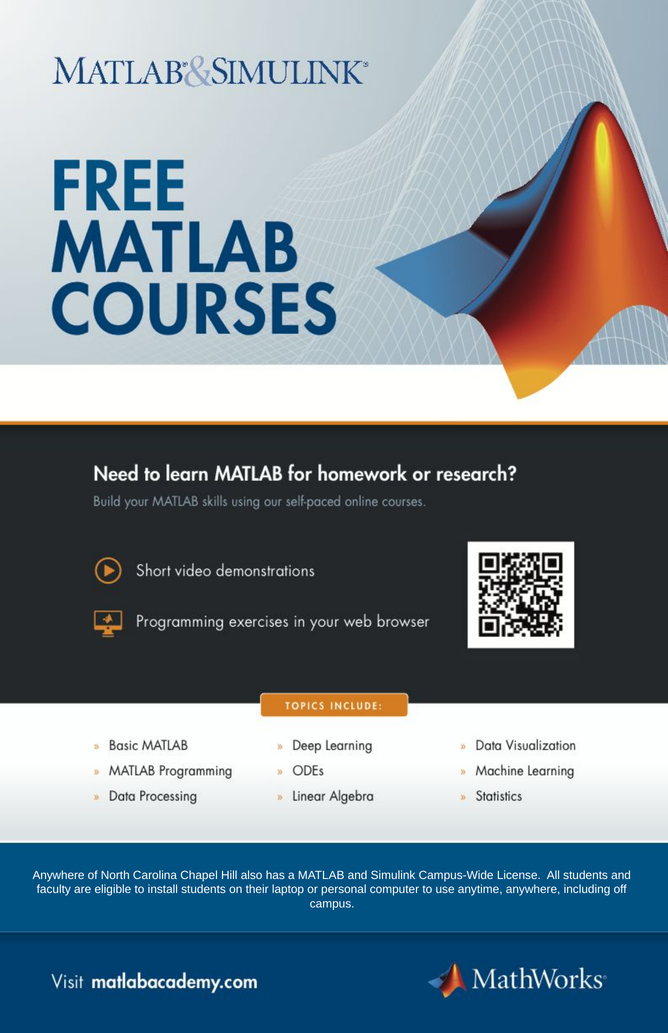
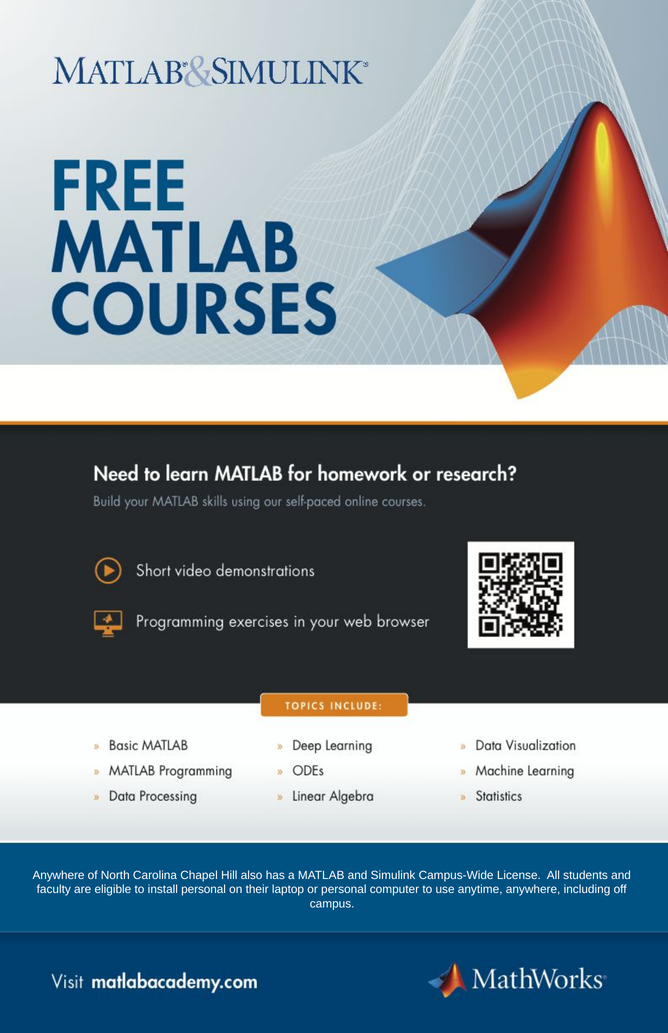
install students: students -> personal (204, 889)
